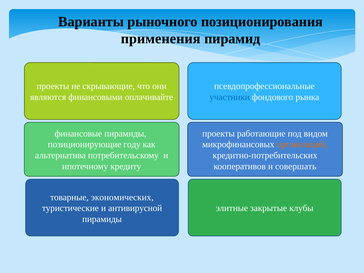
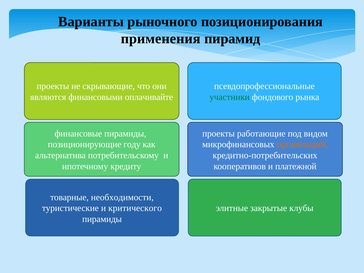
участники colour: blue -> green (230, 97)
совершать: совершать -> платежной (296, 166)
экономических: экономических -> необходимости (122, 197)
антивирусной: антивирусной -> критического (135, 208)
